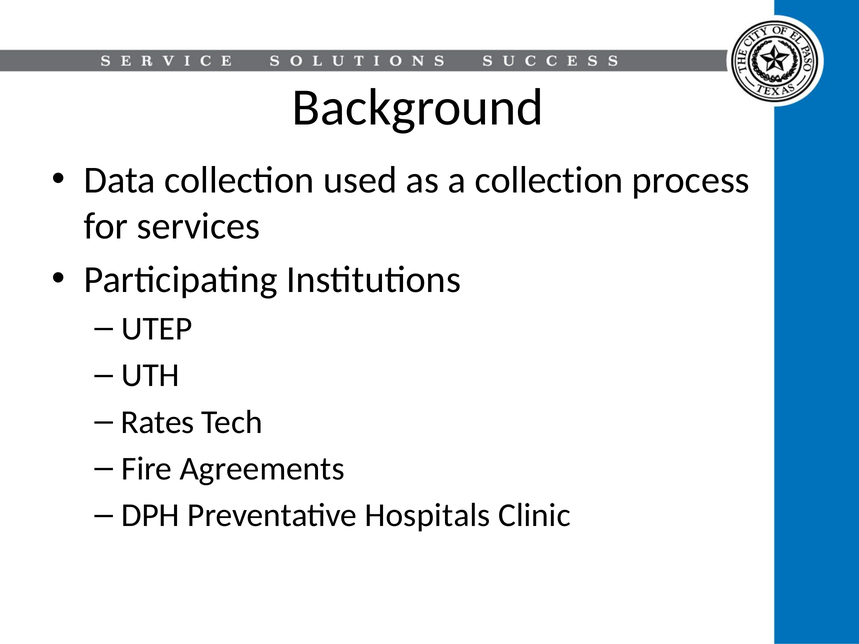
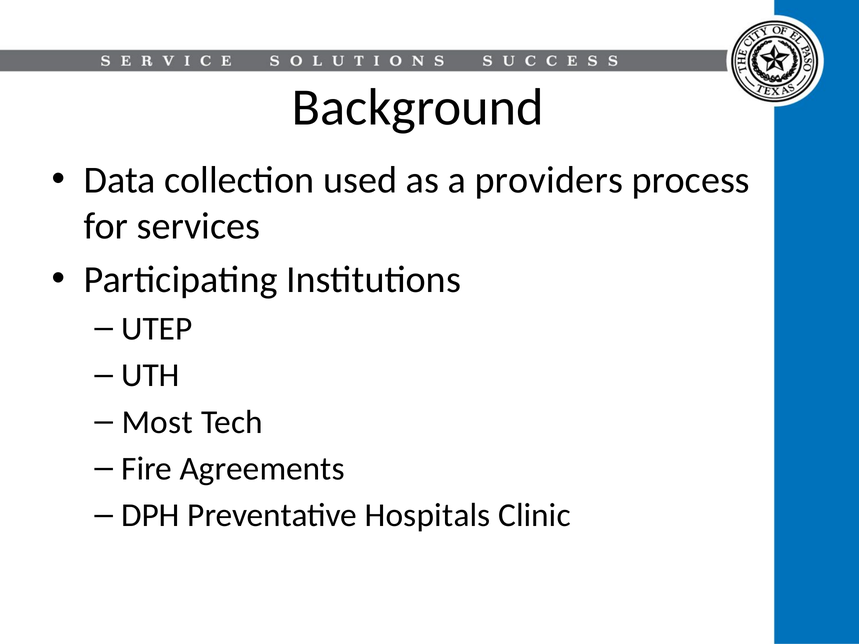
a collection: collection -> providers (549, 180)
Rates: Rates -> Most (157, 422)
